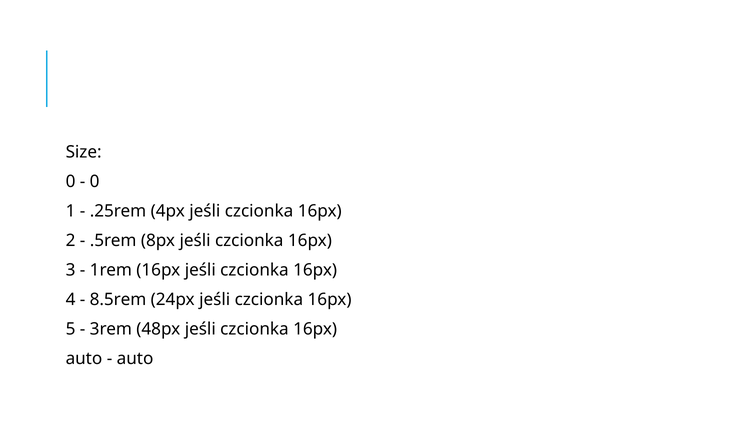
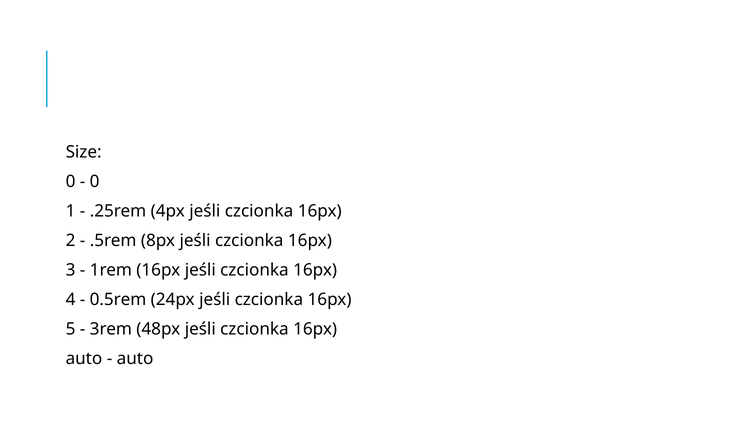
8.5rem: 8.5rem -> 0.5rem (118, 299)
